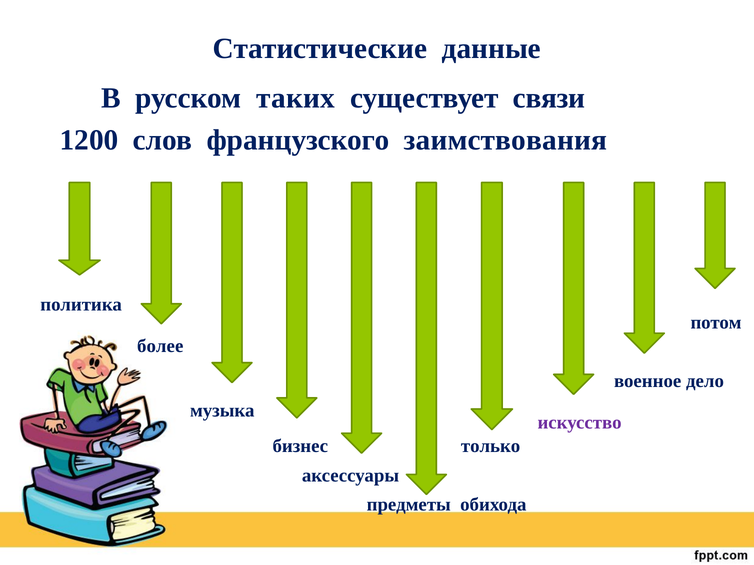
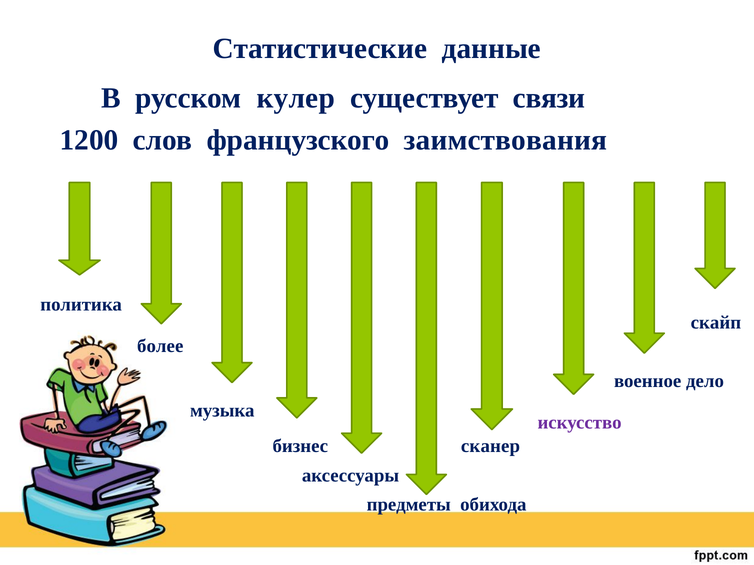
таких: таких -> кулер (296, 98)
потом: потом -> скайп (716, 323)
только: только -> сканер (491, 446)
